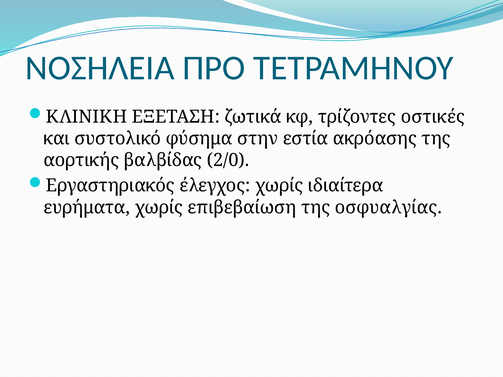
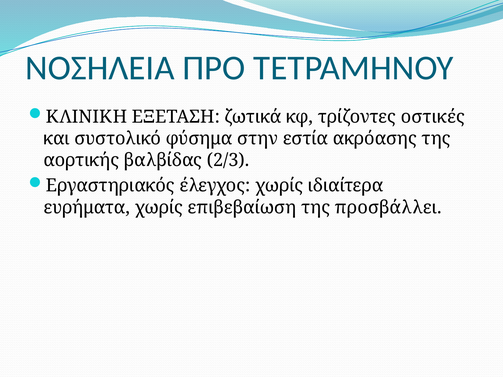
2/0: 2/0 -> 2/3 (228, 160)
οσφυαλγίας: οσφυαλγίας -> προσβάλλει (388, 208)
